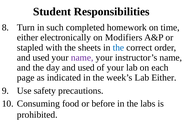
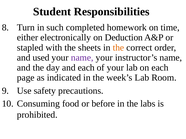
Modifiers: Modifiers -> Deduction (124, 38)
the colour: blue -> orange (118, 48)
day and used: used -> each (86, 68)
Lab Either: Either -> Room (164, 78)
